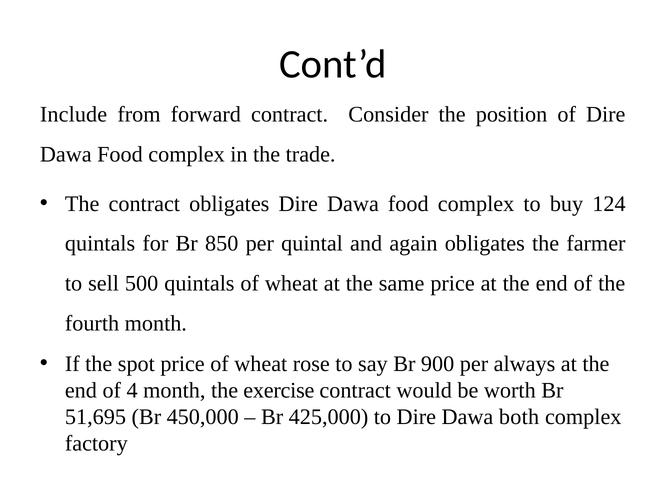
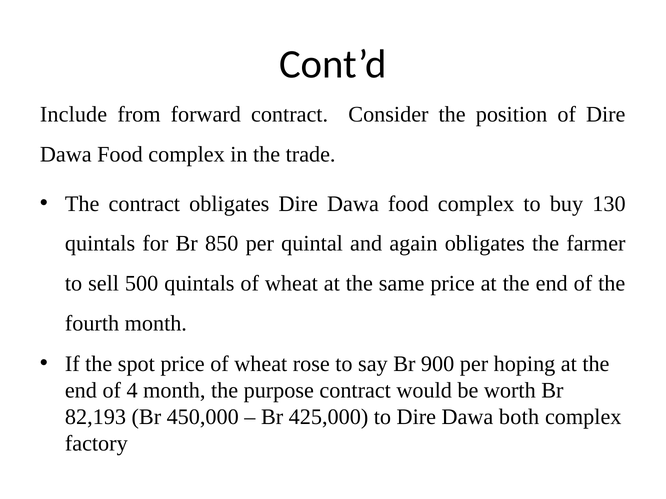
124: 124 -> 130 (609, 204)
always: always -> hoping (525, 364)
exercise: exercise -> purpose (279, 391)
51,695: 51,695 -> 82,193 (95, 417)
